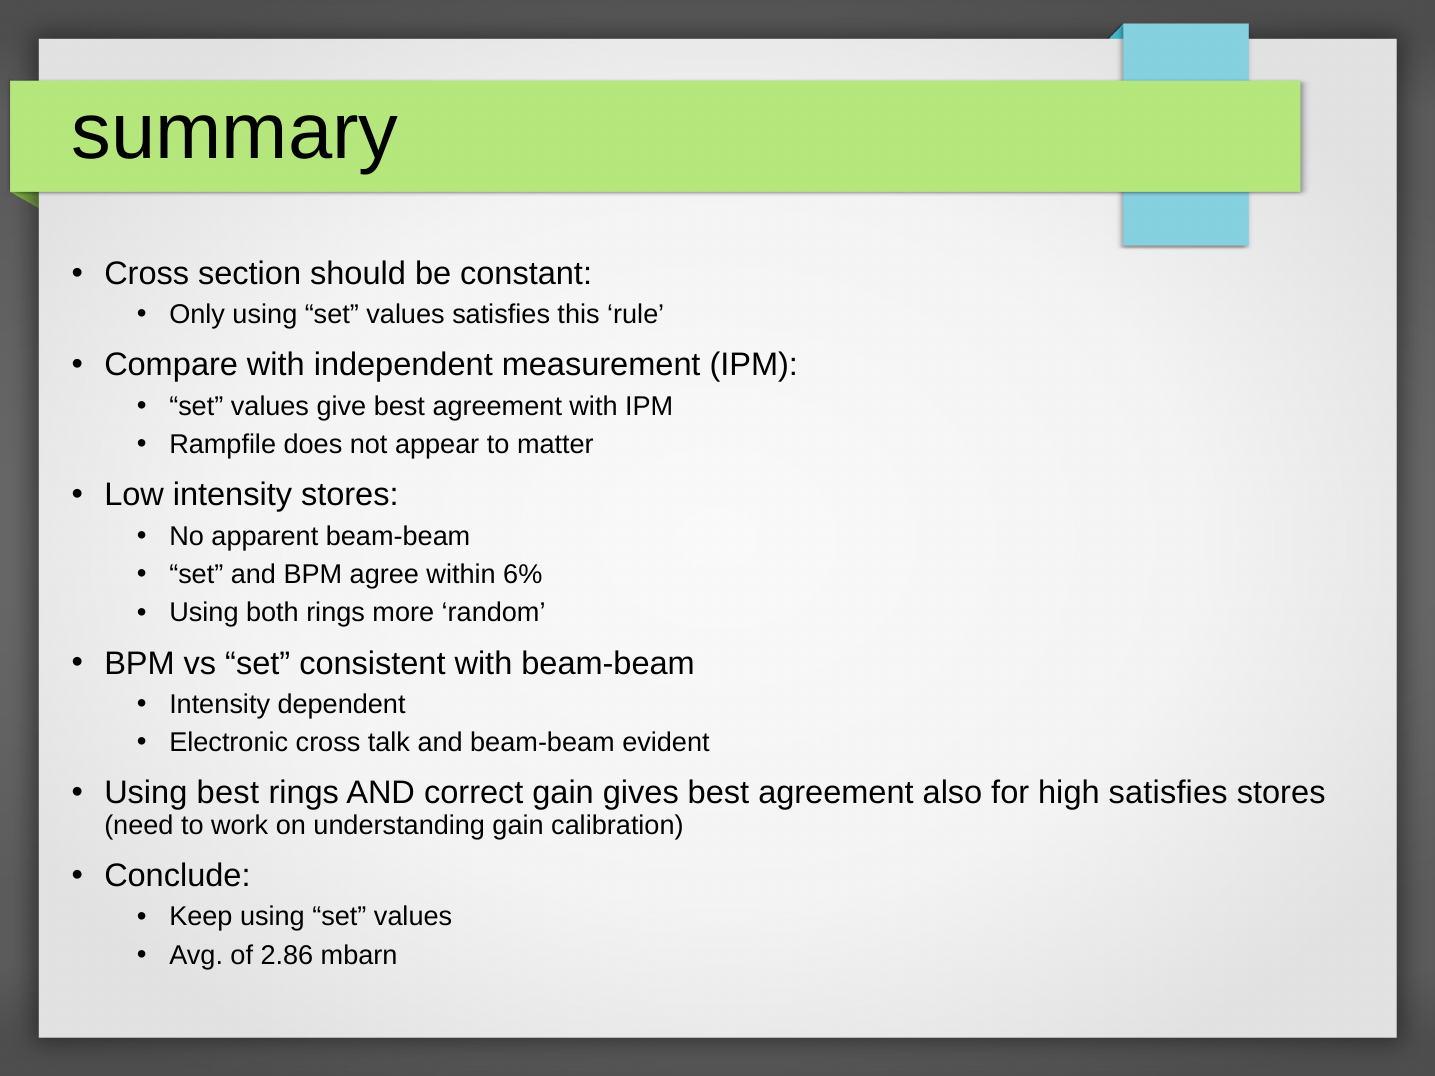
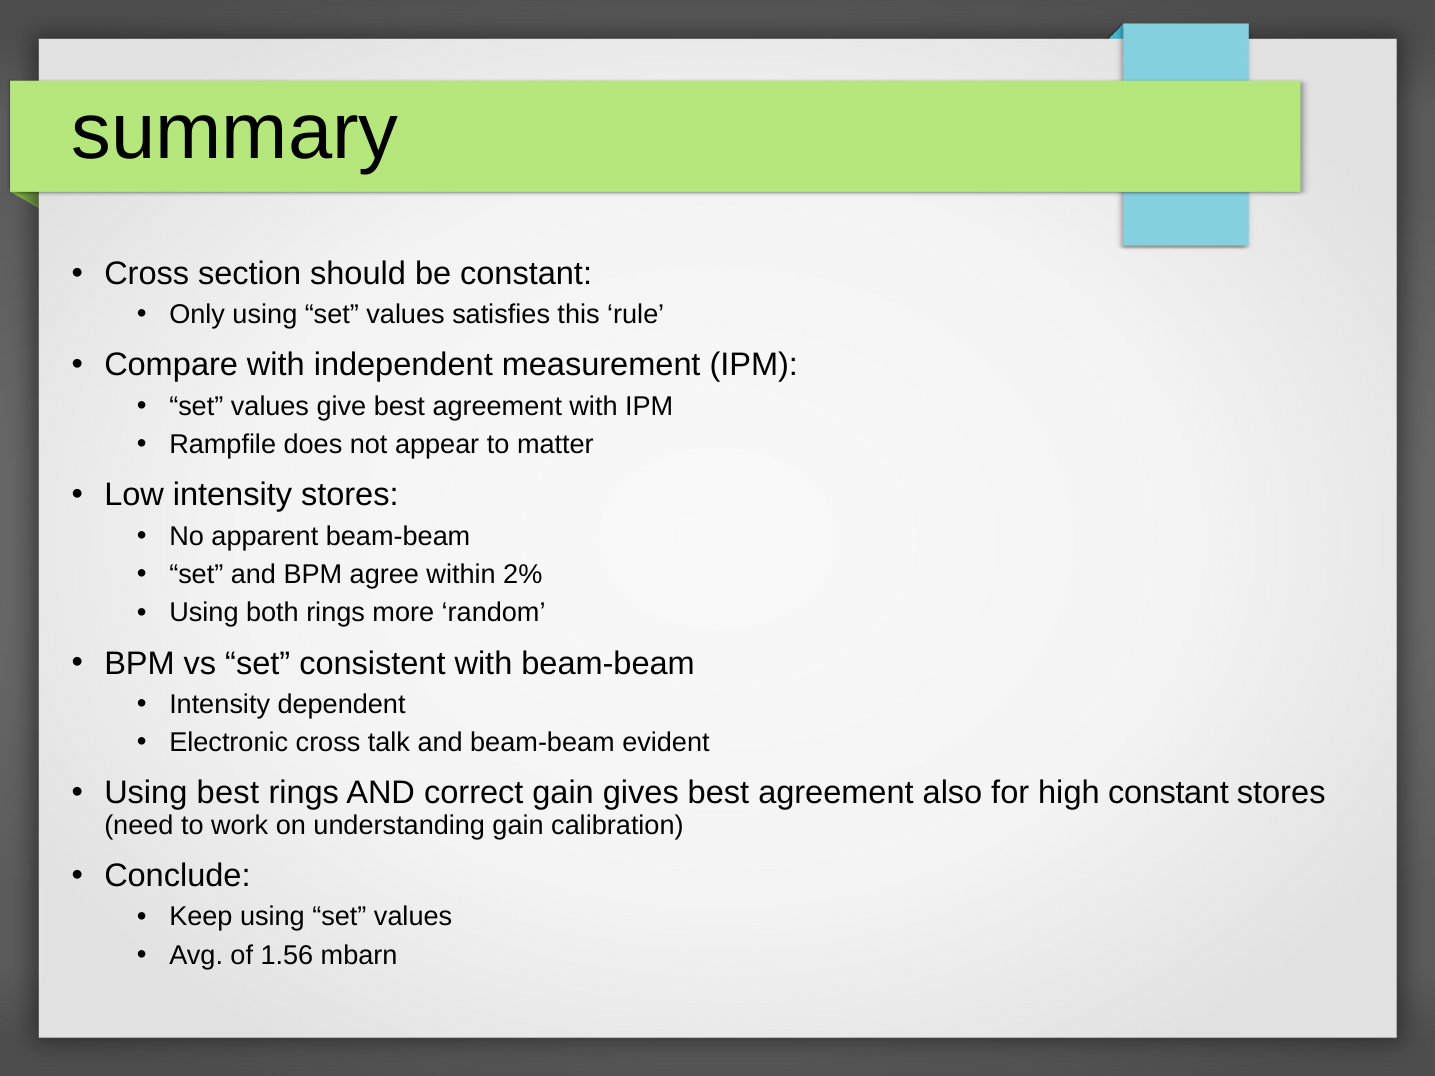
6%: 6% -> 2% (523, 575)
high satisfies: satisfies -> constant (1168, 793)
2.86: 2.86 -> 1.56 (287, 955)
